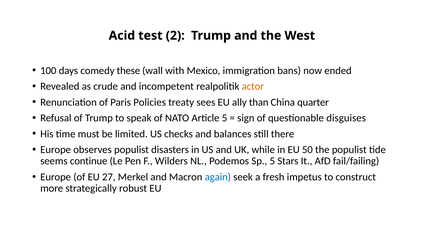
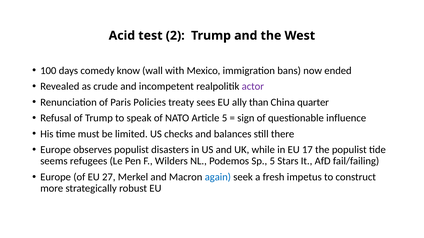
these: these -> know (128, 71)
actor colour: orange -> purple (253, 87)
disguises: disguises -> influence (346, 118)
50: 50 -> 17 (307, 150)
continue: continue -> refugees (89, 161)
